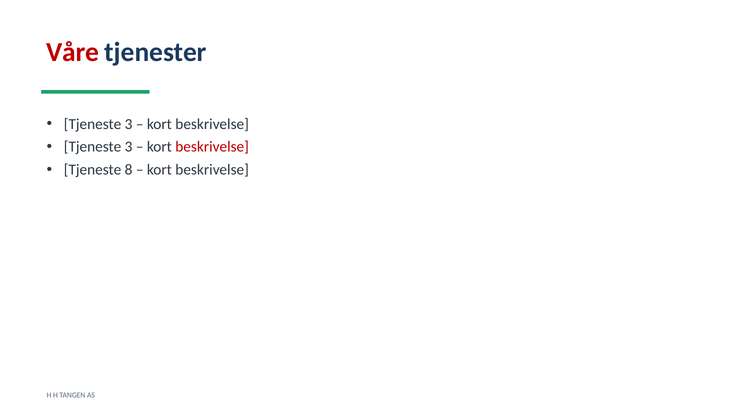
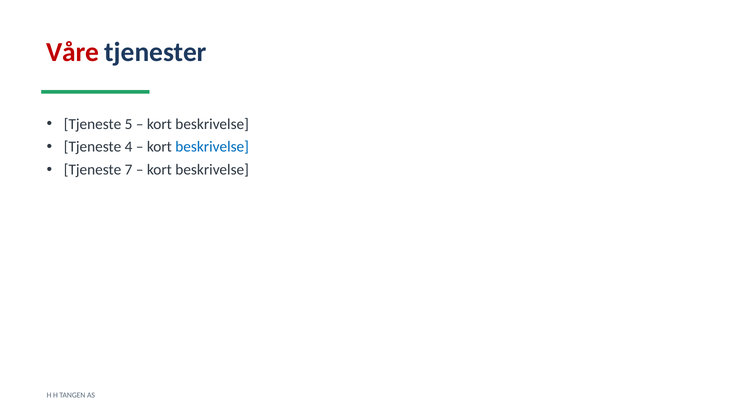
3: 3 -> 5 (129, 124)
3: 3 -> 4 (129, 147)
beskrivelse colour: red -> blue (212, 147)
8: 8 -> 7 (129, 170)
